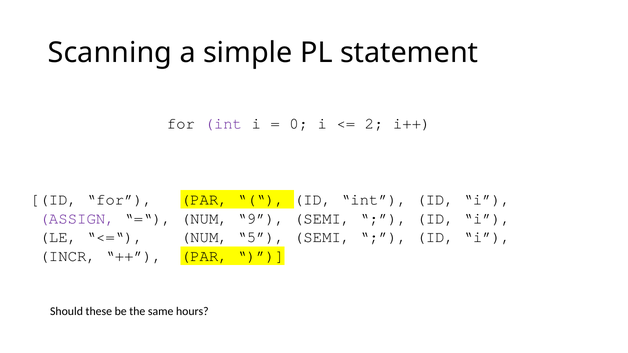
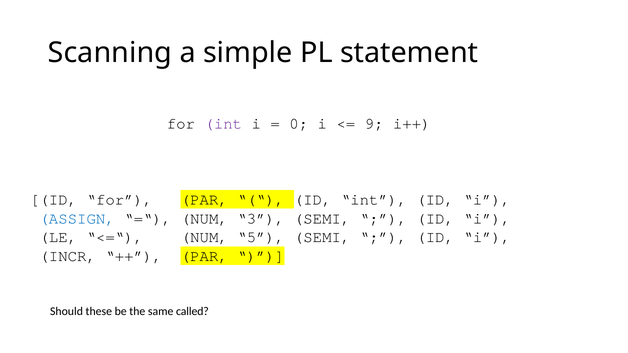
2: 2 -> 9 (374, 124)
ASSIGN colour: purple -> blue (77, 218)
9: 9 -> 3 (261, 218)
hours: hours -> called (192, 312)
